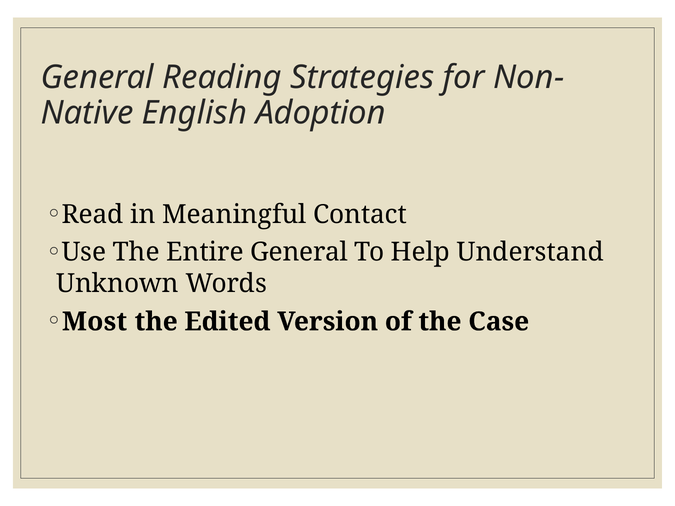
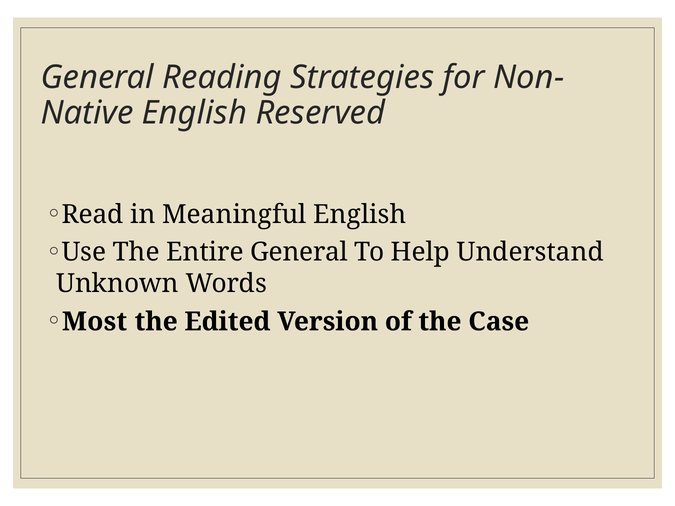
Adoption: Adoption -> Reserved (320, 113)
Meaningful Contact: Contact -> English (360, 215)
